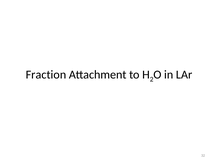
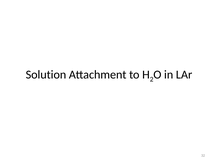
Fraction: Fraction -> Solution (46, 75)
